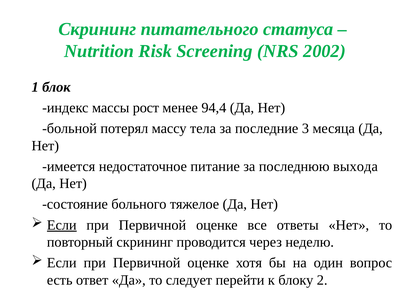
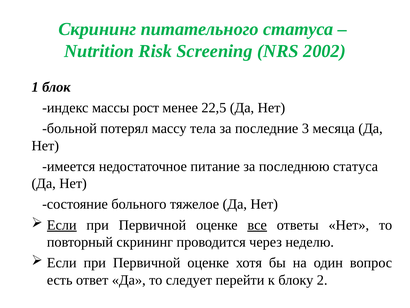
94,4: 94,4 -> 22,5 (214, 108)
последнюю выхода: выхода -> статуса (356, 166)
все underline: none -> present (257, 225)
